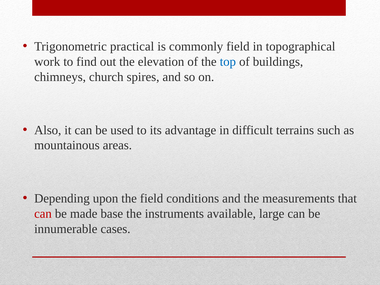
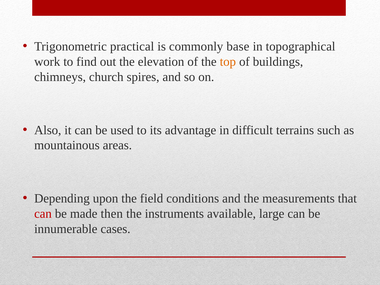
commonly field: field -> base (238, 46)
top colour: blue -> orange (228, 62)
base: base -> then (112, 214)
